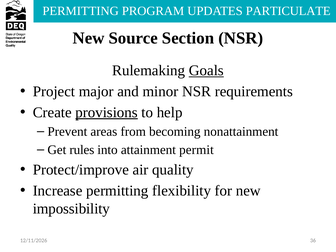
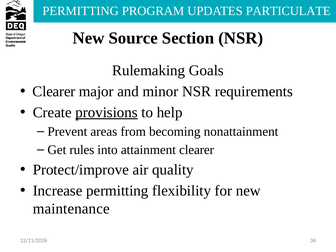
Goals underline: present -> none (206, 70)
Project: Project -> Clearer (54, 91)
attainment permit: permit -> clearer (197, 150)
impossibility: impossibility -> maintenance (71, 209)
